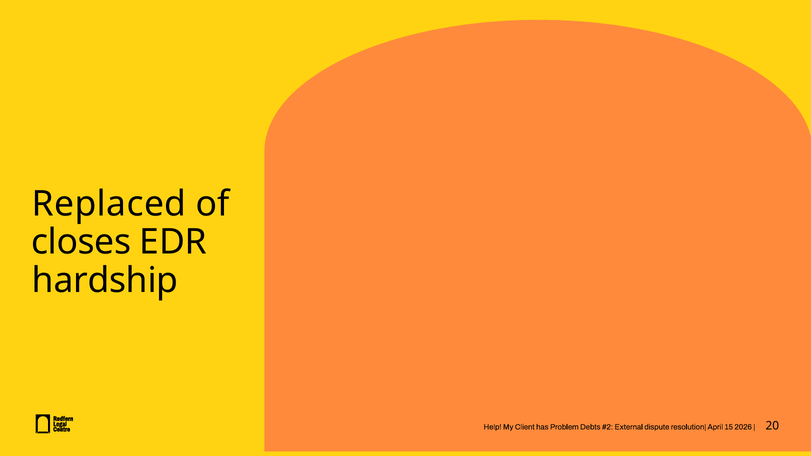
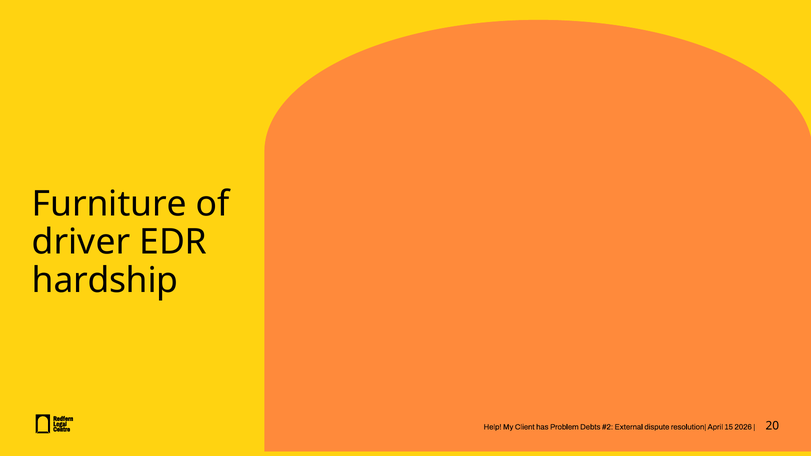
Replaced: Replaced -> Furniture (109, 204)
closes: closes -> driver (81, 242)
